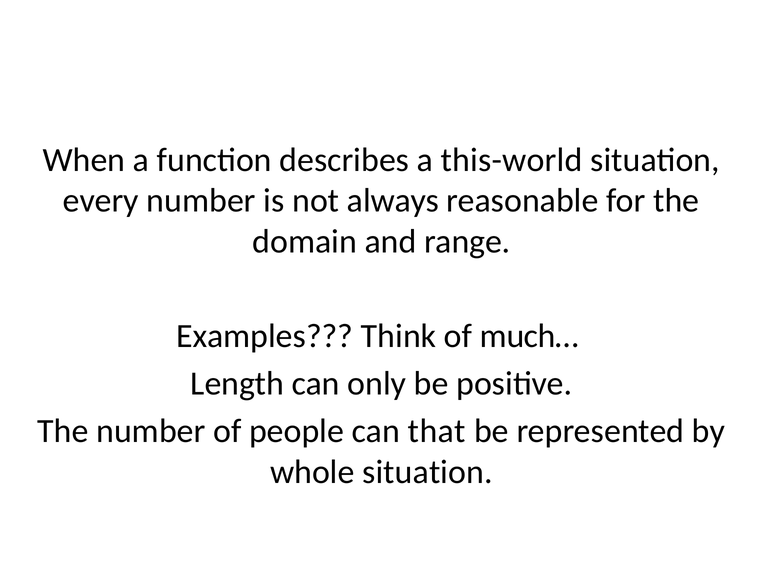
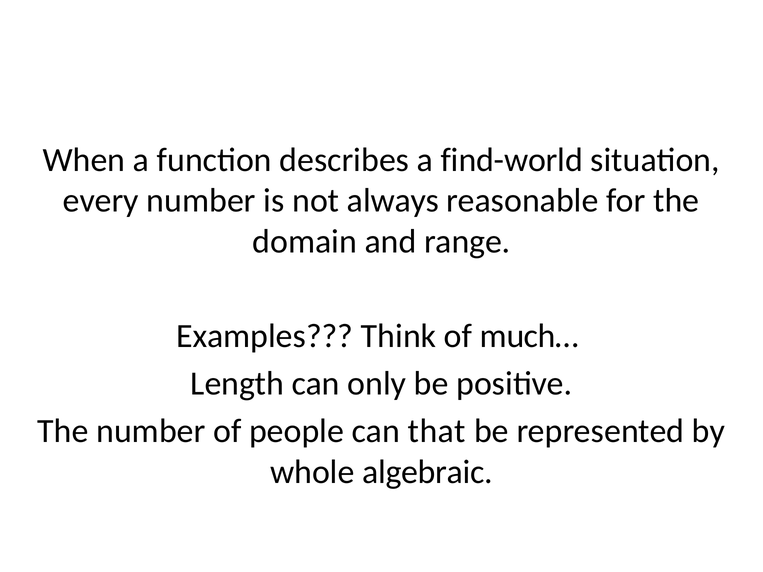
this-world: this-world -> find-world (512, 160)
whole situation: situation -> algebraic (428, 472)
